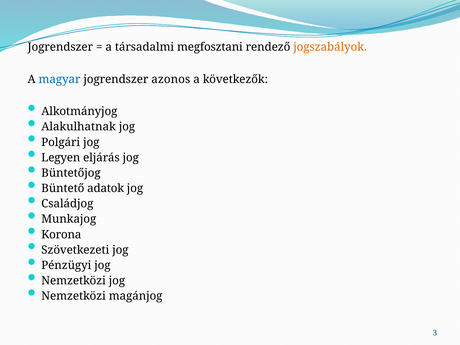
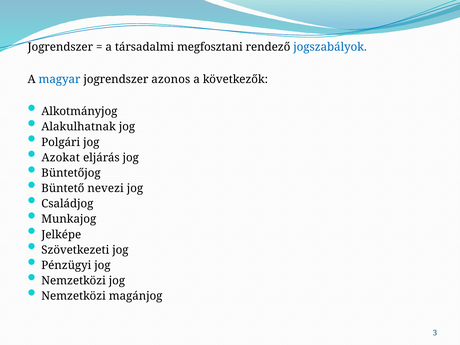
jogszabályok colour: orange -> blue (330, 47)
Legyen: Legyen -> Azokat (61, 158)
adatok: adatok -> nevezi (106, 188)
Korona: Korona -> Jelképe (61, 235)
